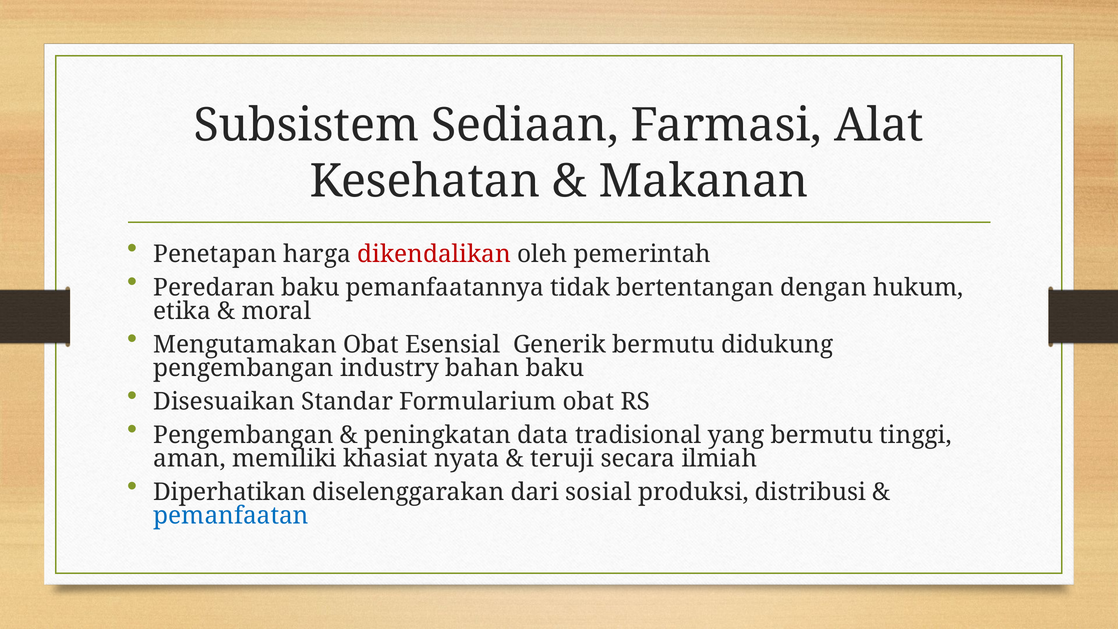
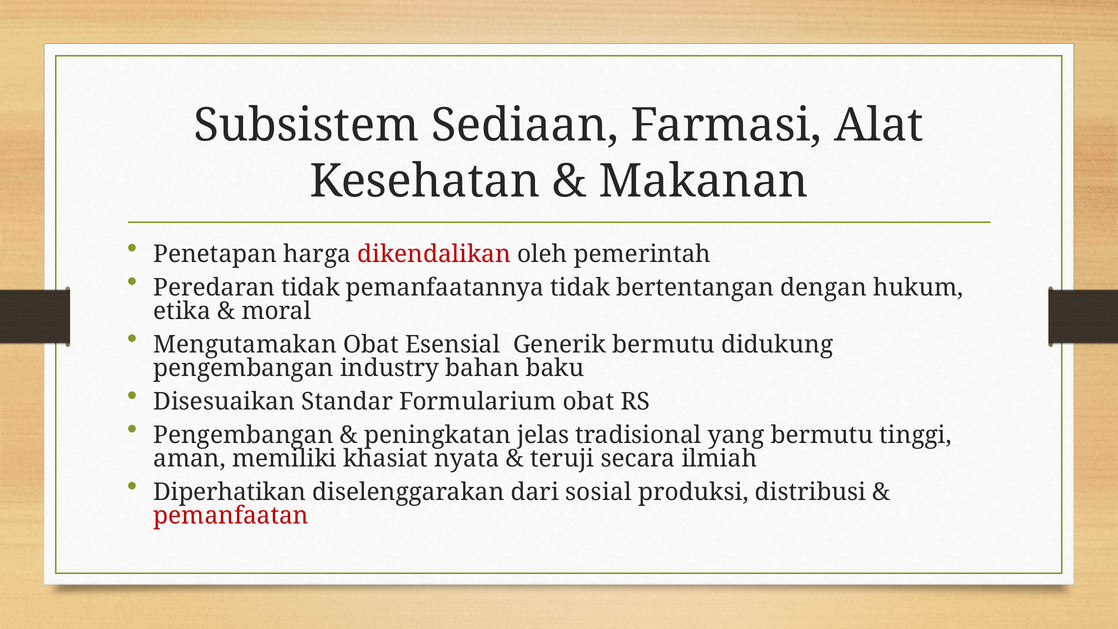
Peredaran baku: baku -> tidak (311, 288)
data: data -> jelas (543, 435)
pemanfaatan colour: blue -> red (231, 515)
